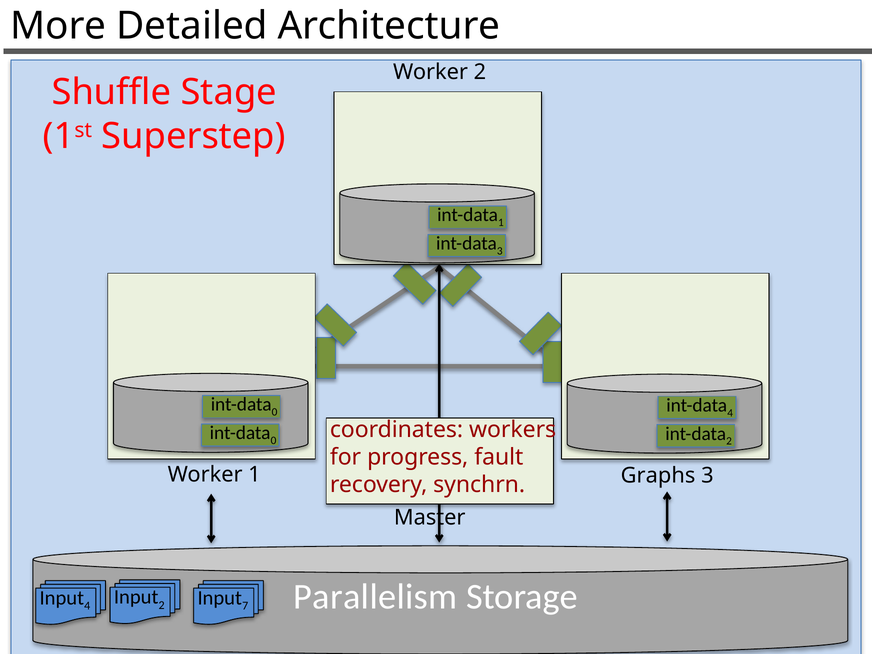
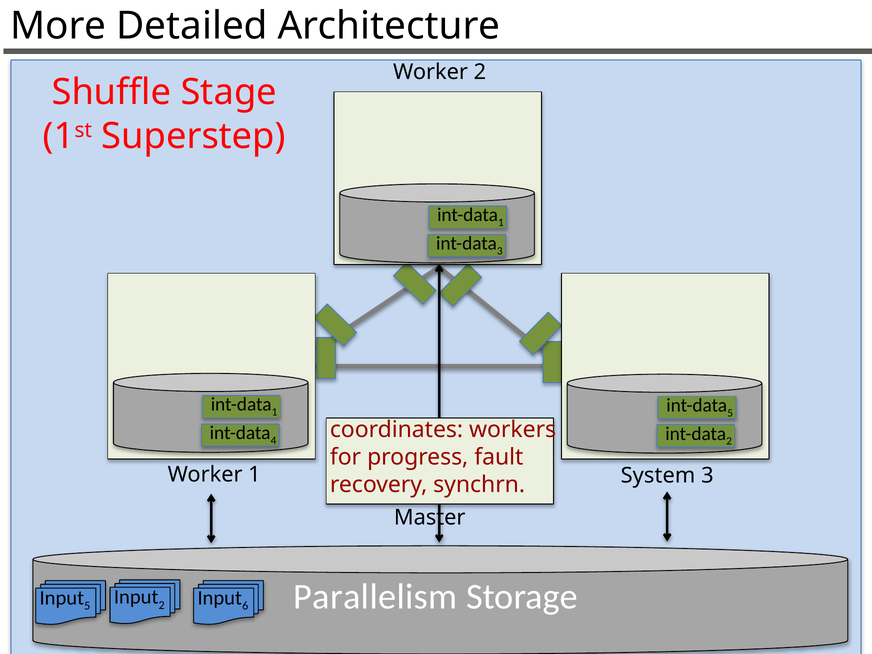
0: 0 -> 1 (275, 412)
4: 4 -> 5 (730, 413)
0: 0 -> 4 (273, 440)
Graphs: Graphs -> System (658, 476)
4: 4 -> 5 (87, 606)
7: 7 -> 6 (245, 606)
